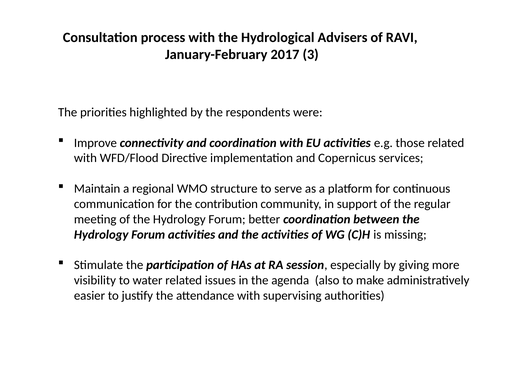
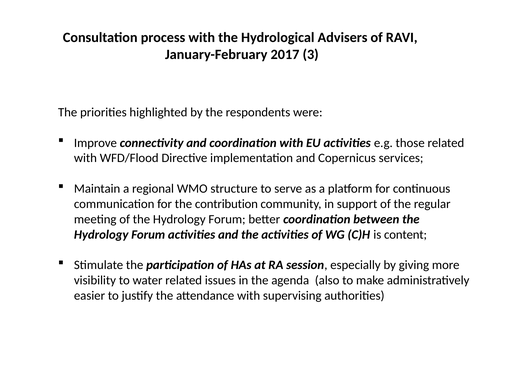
missing: missing -> content (405, 235)
